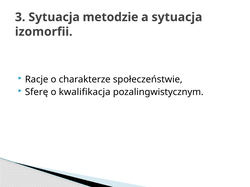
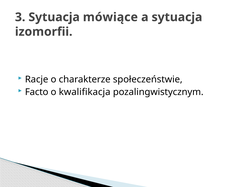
metodzie: metodzie -> mówiące (110, 17)
Sferę: Sferę -> Facto (37, 92)
